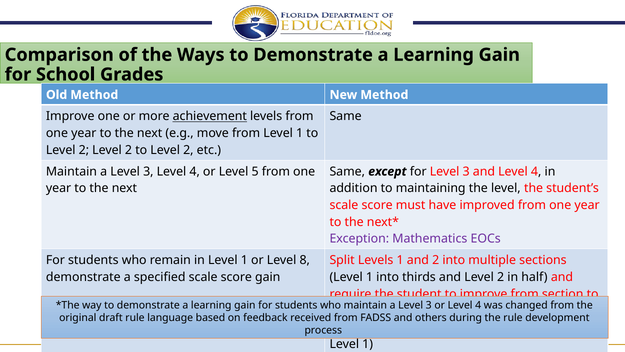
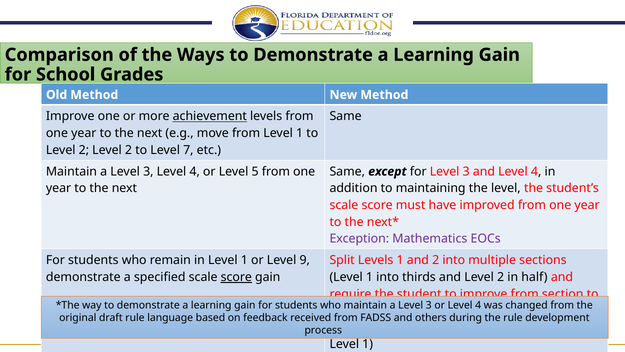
2 to Level 2: 2 -> 7 (188, 150)
8: 8 -> 9 (305, 260)
score underline: none -> present (236, 277)
